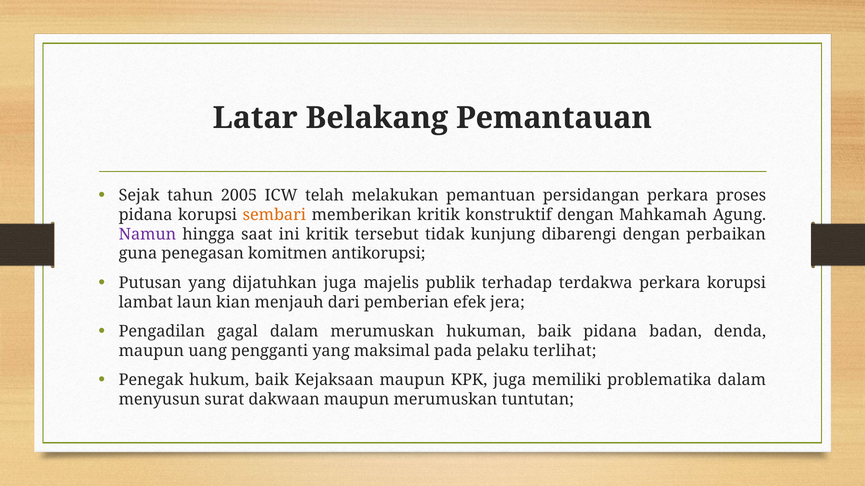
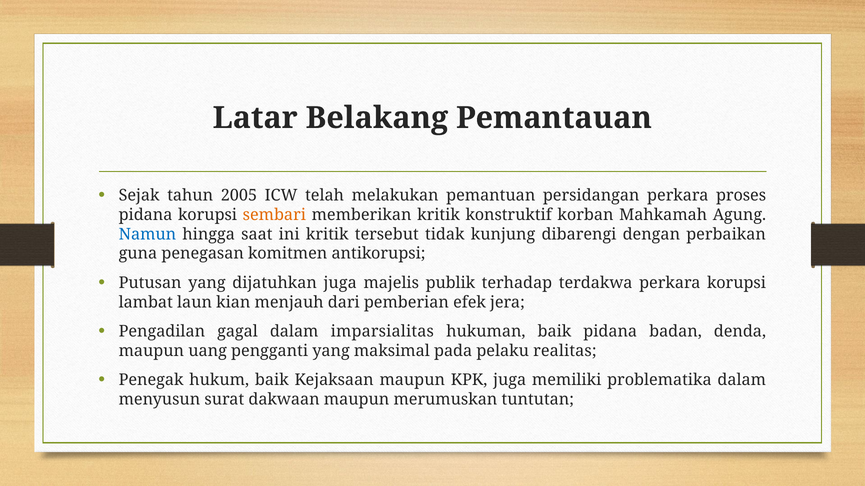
konstruktif dengan: dengan -> korban (585, 215)
Namun colour: purple -> blue (147, 234)
dalam merumuskan: merumuskan -> imparsialitas (382, 332)
terlihat: terlihat -> realitas (565, 351)
